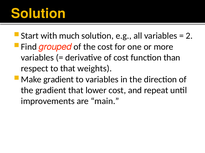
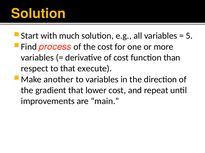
2: 2 -> 5 (189, 36)
grouped: grouped -> process (55, 47)
weights: weights -> execute (95, 69)
gradient: gradient -> another (59, 80)
